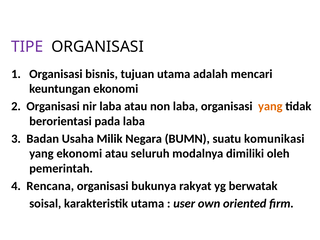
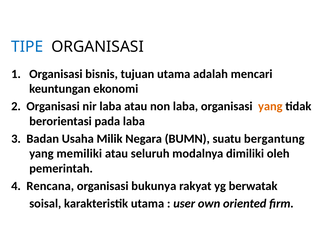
TIPE colour: purple -> blue (27, 47)
komunikasi: komunikasi -> bergantung (274, 139)
yang ekonomi: ekonomi -> memiliki (79, 154)
